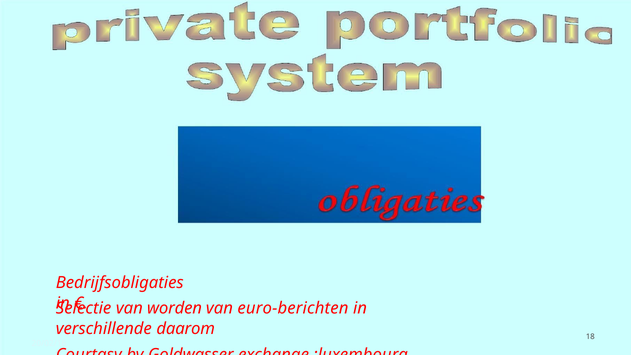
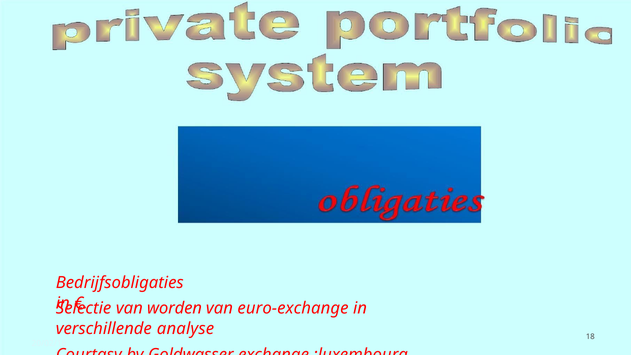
euro-berichten: euro-berichten -> euro-exchange (293, 308)
daarom: daarom -> analyse (186, 329)
